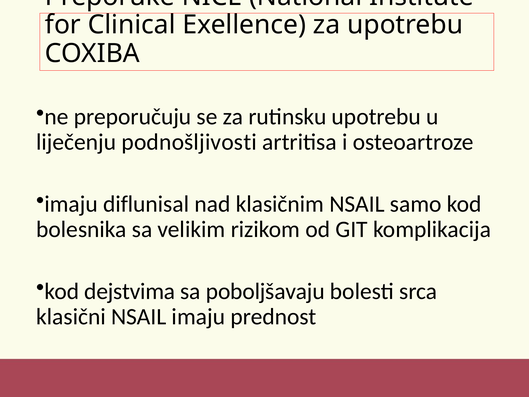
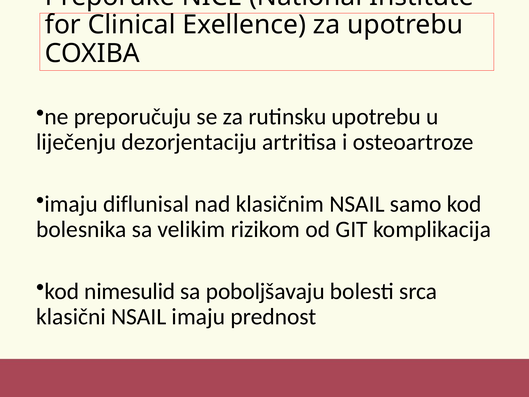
podnošljivosti: podnošljivosti -> dezorjentaciju (189, 142)
dejstvima: dejstvima -> nimesulid (130, 291)
